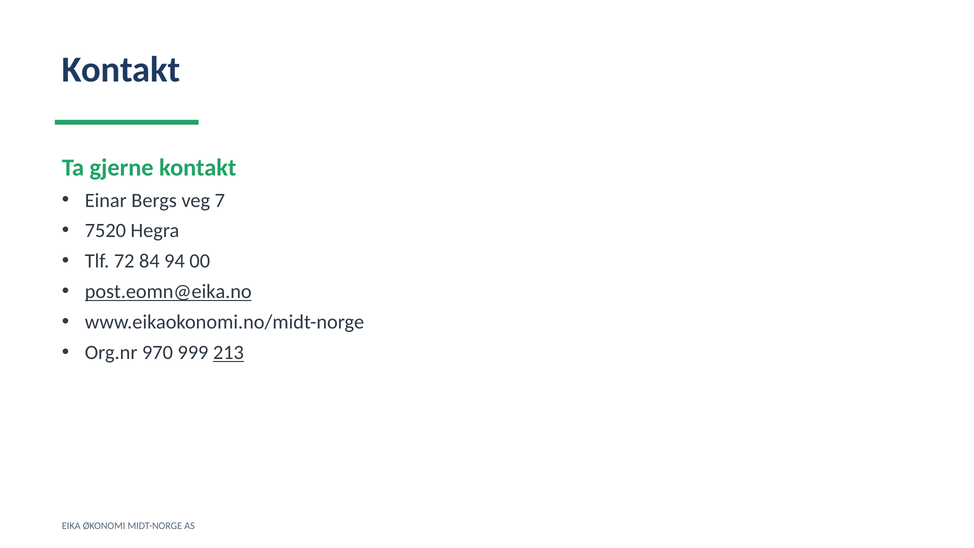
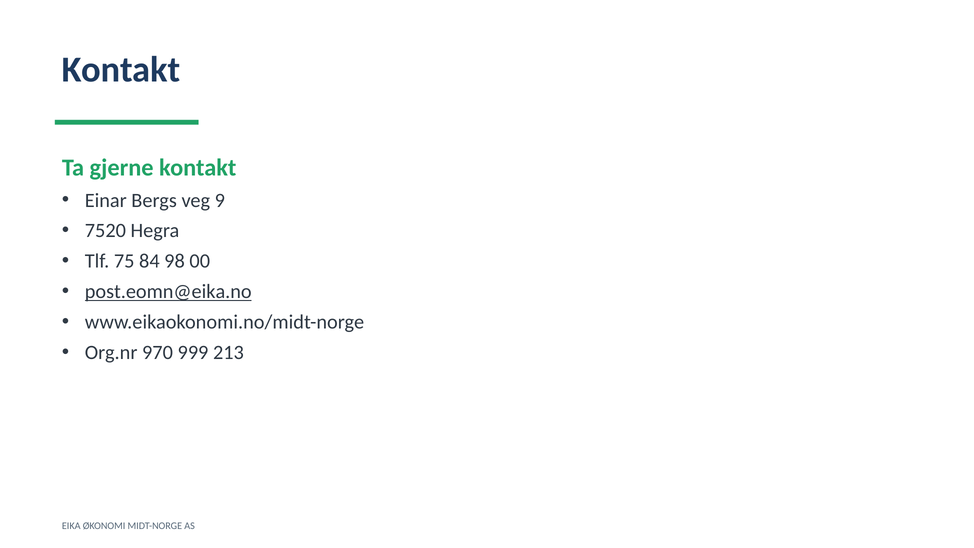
7: 7 -> 9 (220, 200)
72: 72 -> 75 (124, 261)
94: 94 -> 98 (175, 261)
213 underline: present -> none (228, 353)
